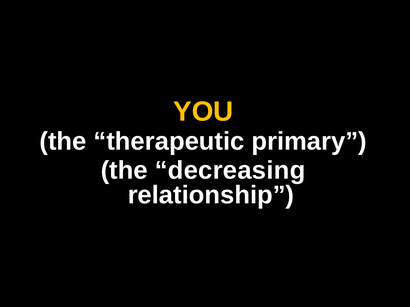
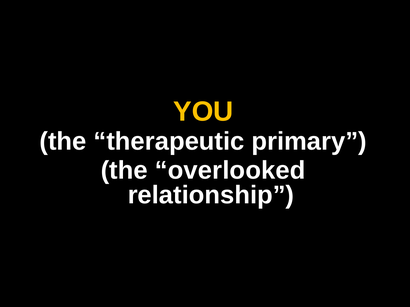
decreasing: decreasing -> overlooked (230, 171)
